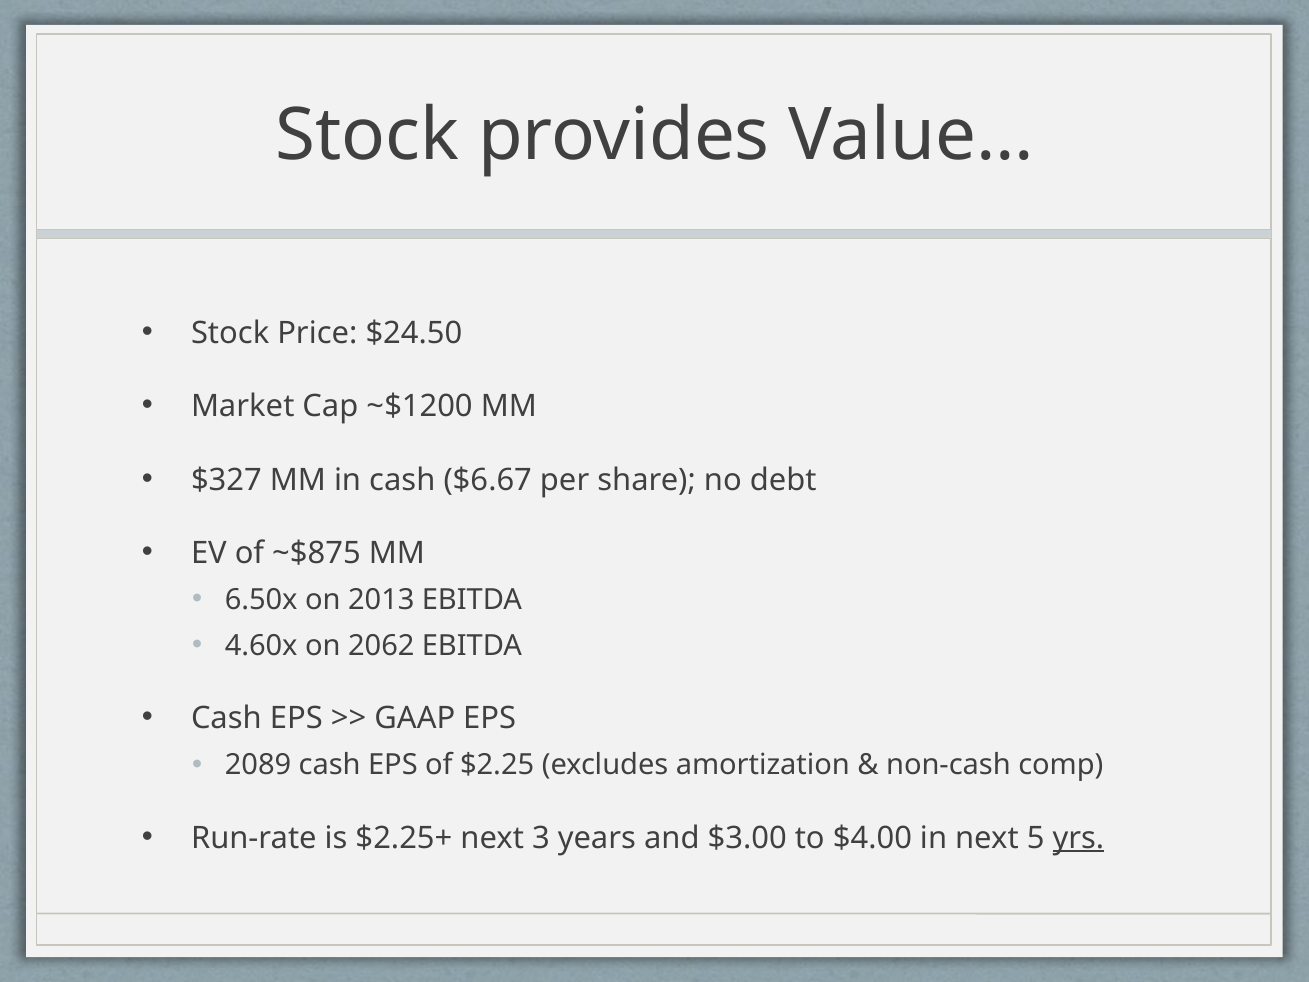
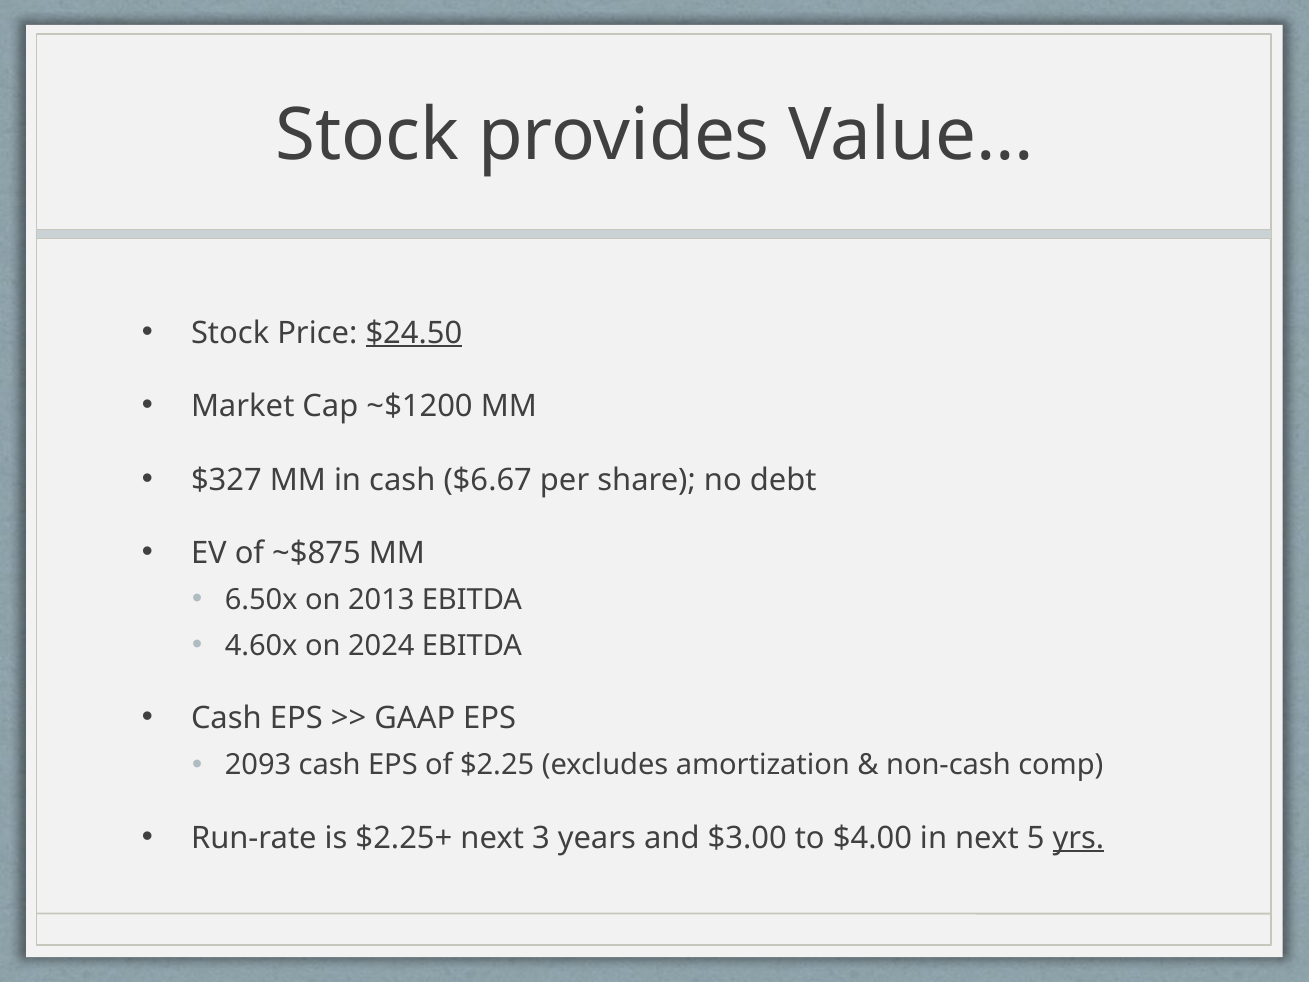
$24.50 underline: none -> present (414, 333)
2062: 2062 -> 2024 (381, 646)
2089: 2089 -> 2093 (258, 765)
